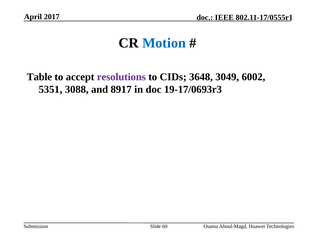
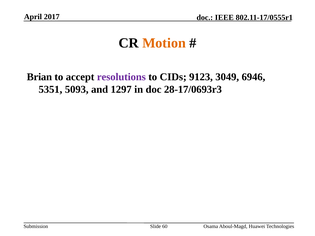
Motion colour: blue -> orange (164, 43)
Table: Table -> Brian (39, 77)
3648: 3648 -> 9123 (201, 77)
6002: 6002 -> 6946 (253, 77)
3088: 3088 -> 5093 (77, 89)
8917: 8917 -> 1297 (121, 89)
19-17/0693r3: 19-17/0693r3 -> 28-17/0693r3 (193, 89)
